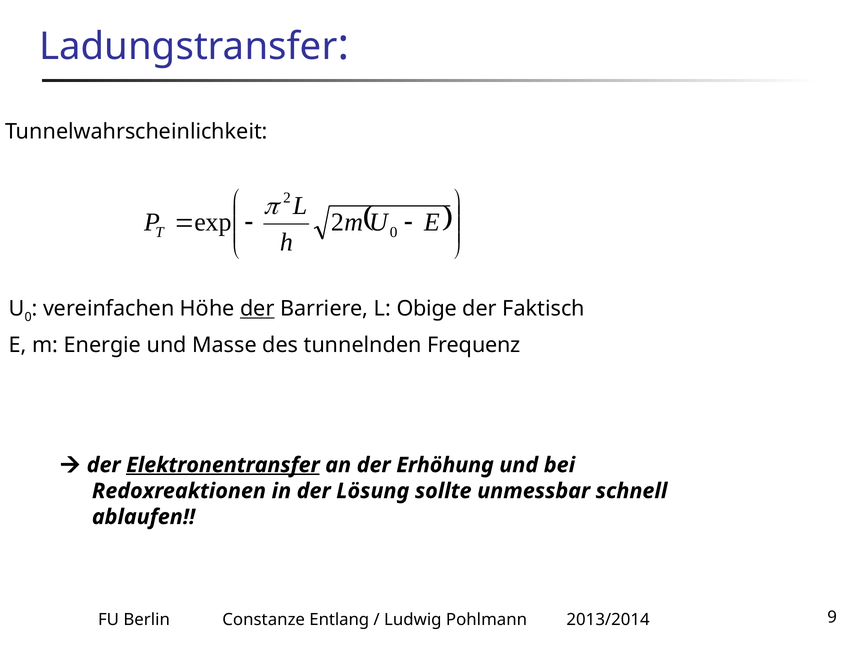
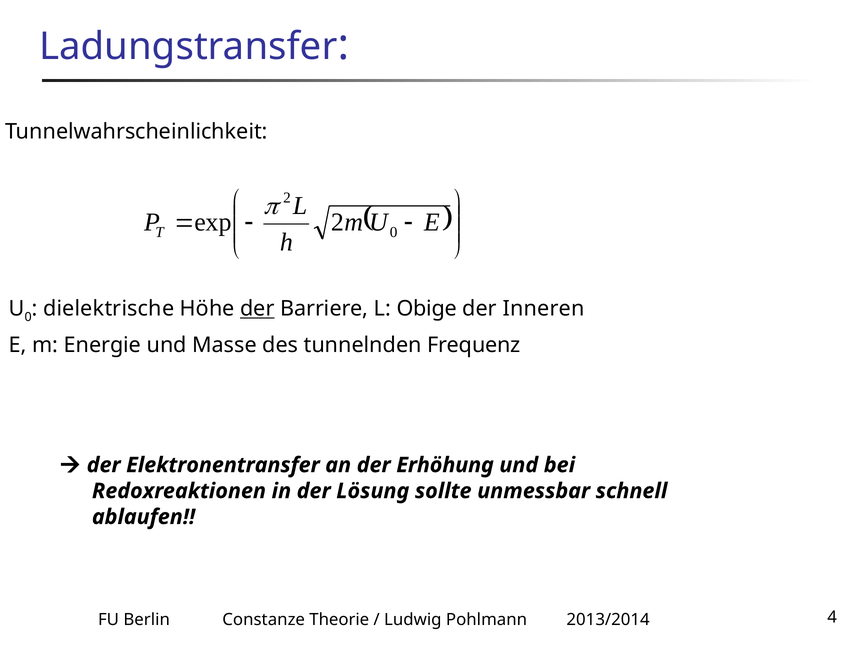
vereinfachen: vereinfachen -> dielektrische (109, 309)
Faktisch: Faktisch -> Inneren (544, 309)
Elektronentransfer underline: present -> none (223, 465)
Entlang: Entlang -> Theorie (339, 620)
9: 9 -> 4 (832, 617)
